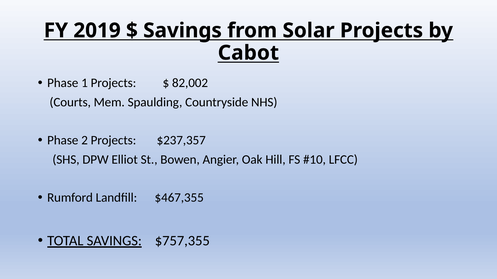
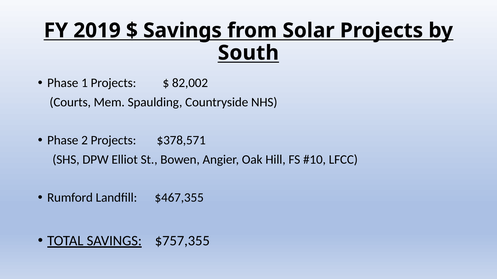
Cabot: Cabot -> South (248, 53)
$237,357: $237,357 -> $378,571 (181, 141)
